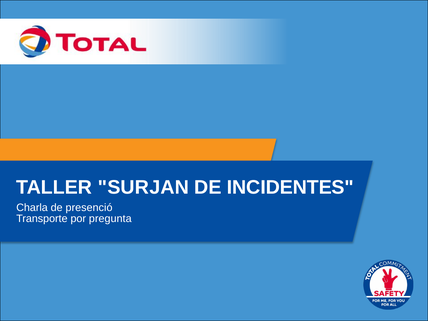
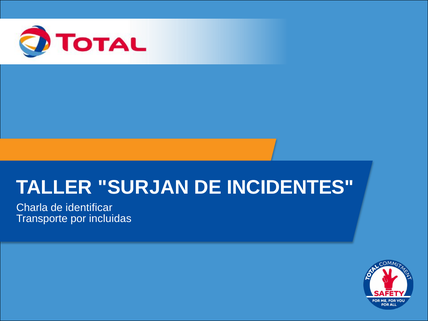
presenció: presenció -> identificar (89, 208)
pregunta: pregunta -> incluidas (110, 219)
